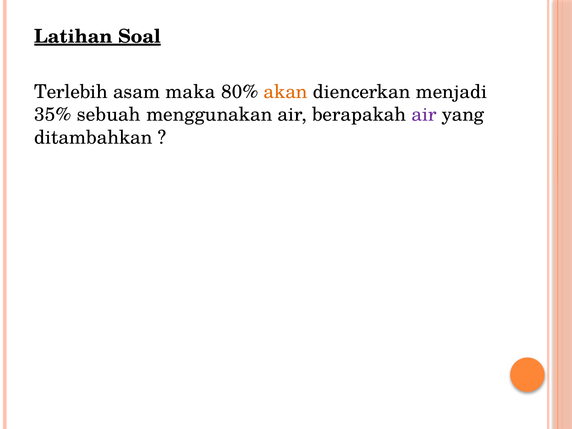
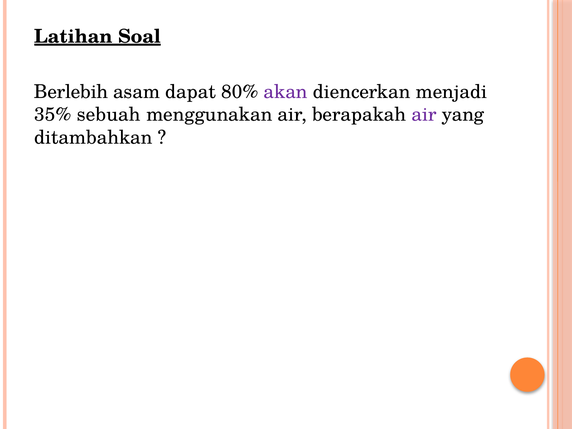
Terlebih: Terlebih -> Berlebih (71, 92)
maka: maka -> dapat (191, 92)
akan colour: orange -> purple (286, 92)
